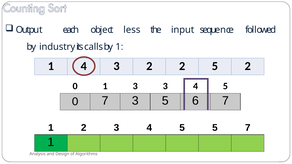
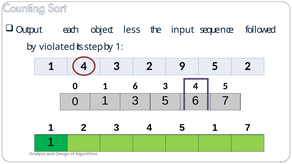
industry: industry -> violated (57, 47)
calls: calls -> step (94, 47)
2 2: 2 -> 9 (182, 66)
1 3: 3 -> 6 (135, 86)
7: 7 -> 1 (105, 101)
5 5: 5 -> 1 (215, 128)
